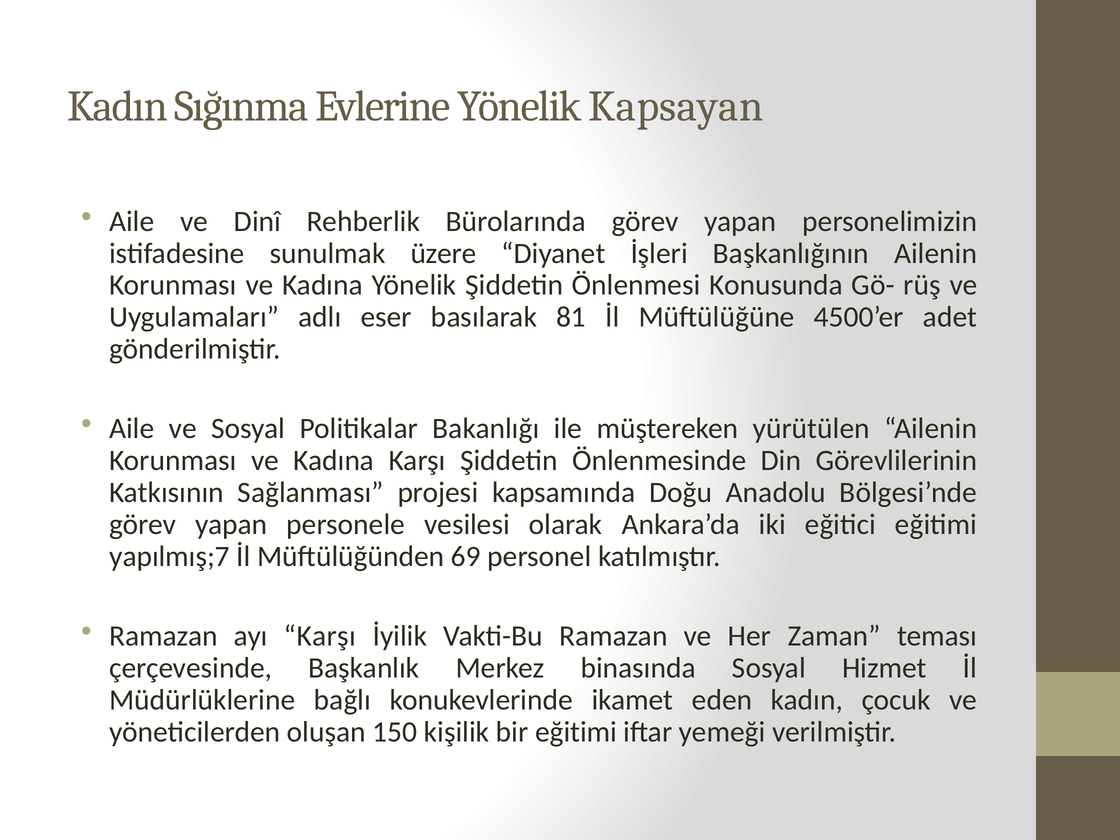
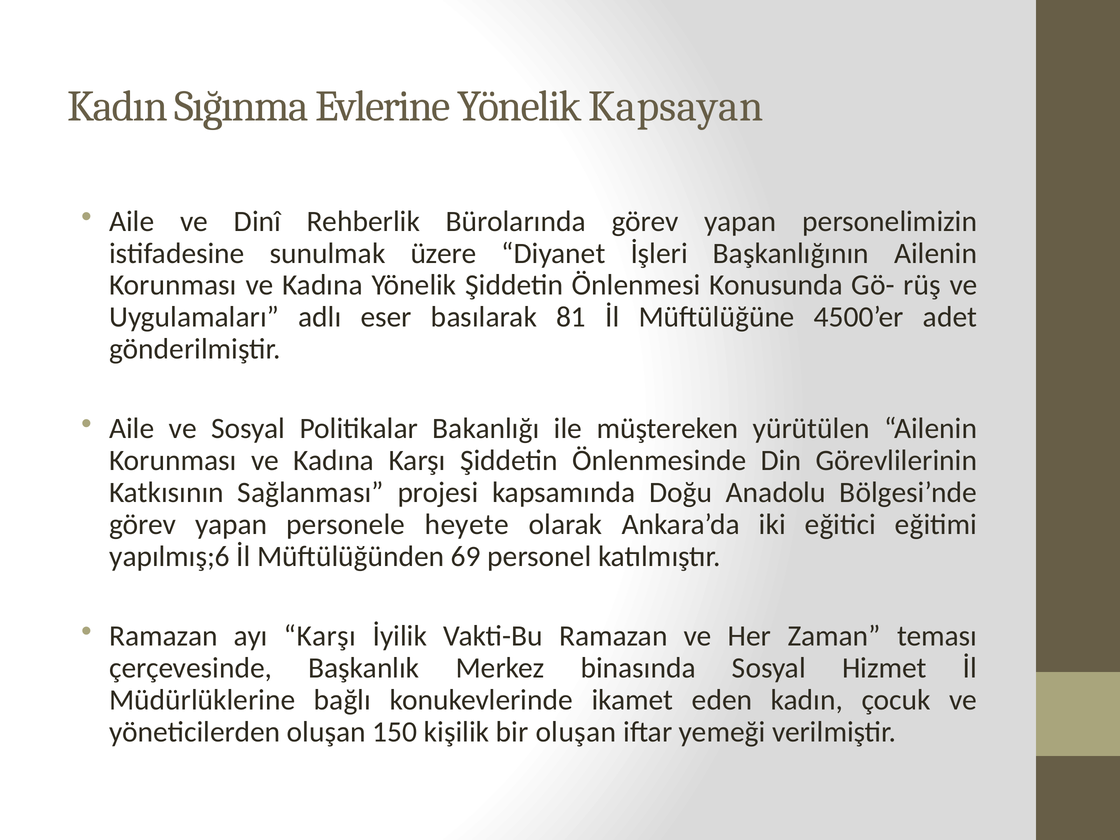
vesilesi: vesilesi -> heyete (467, 525)
yapılmış;7: yapılmış;7 -> yapılmış;6 (170, 556)
bir eğitimi: eğitimi -> oluşan (576, 732)
